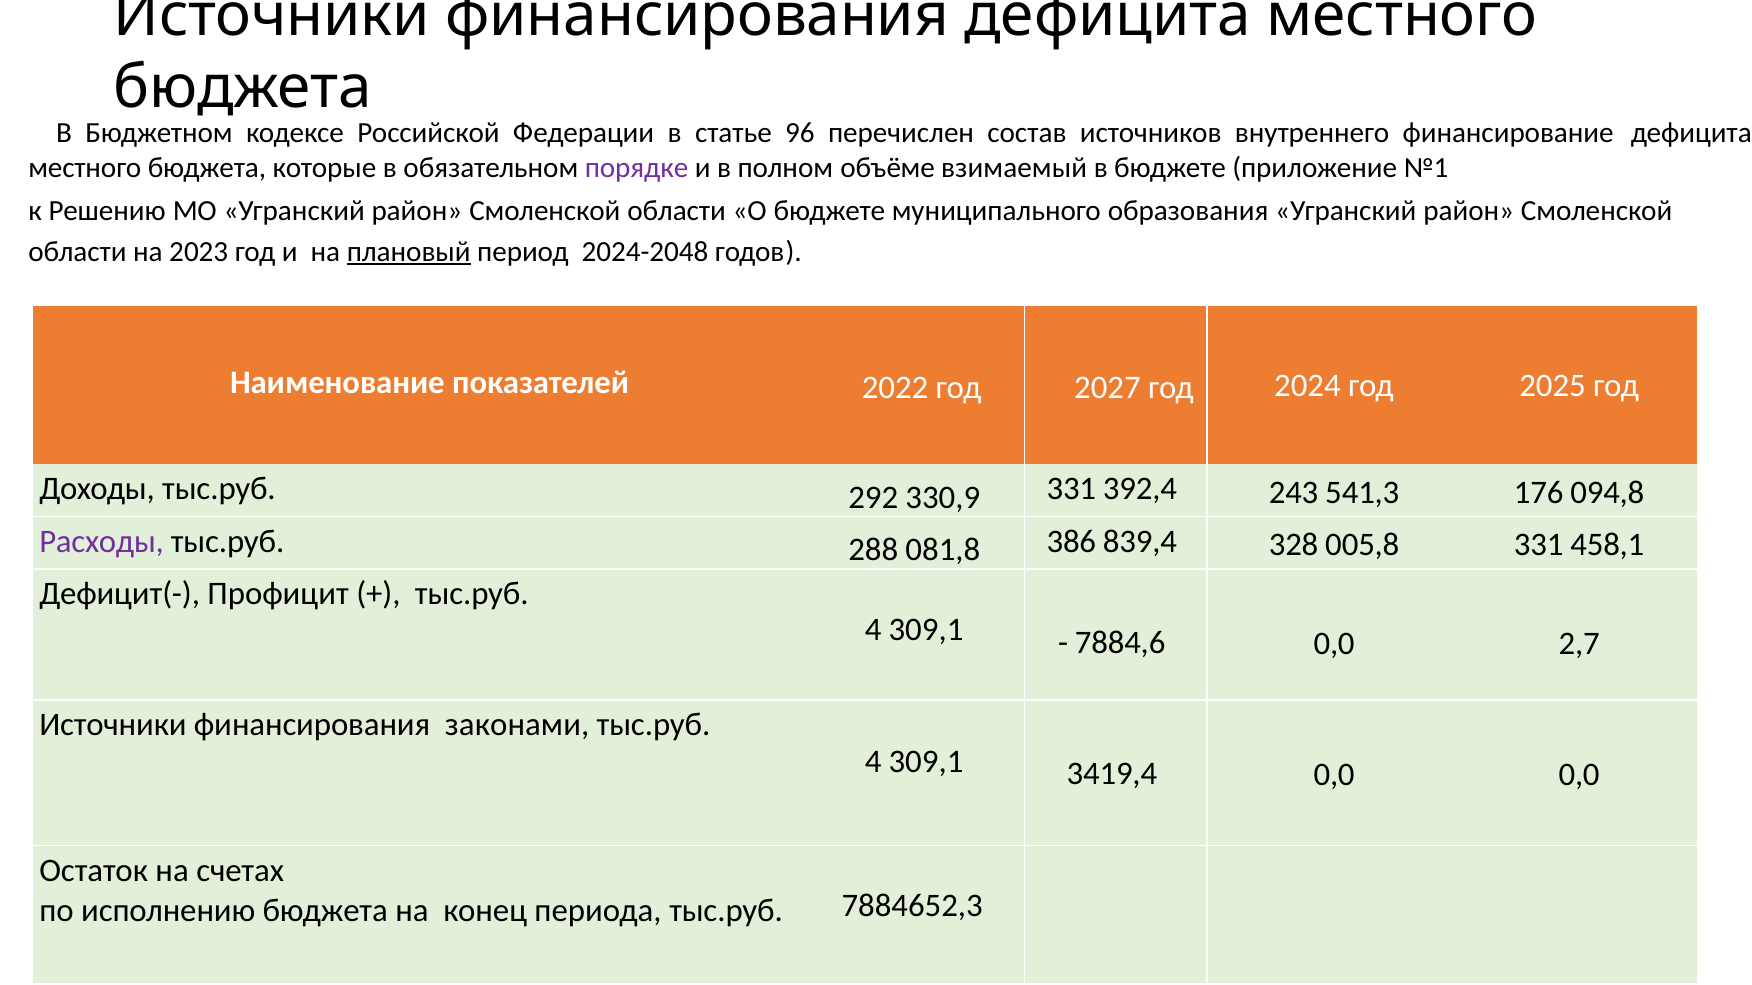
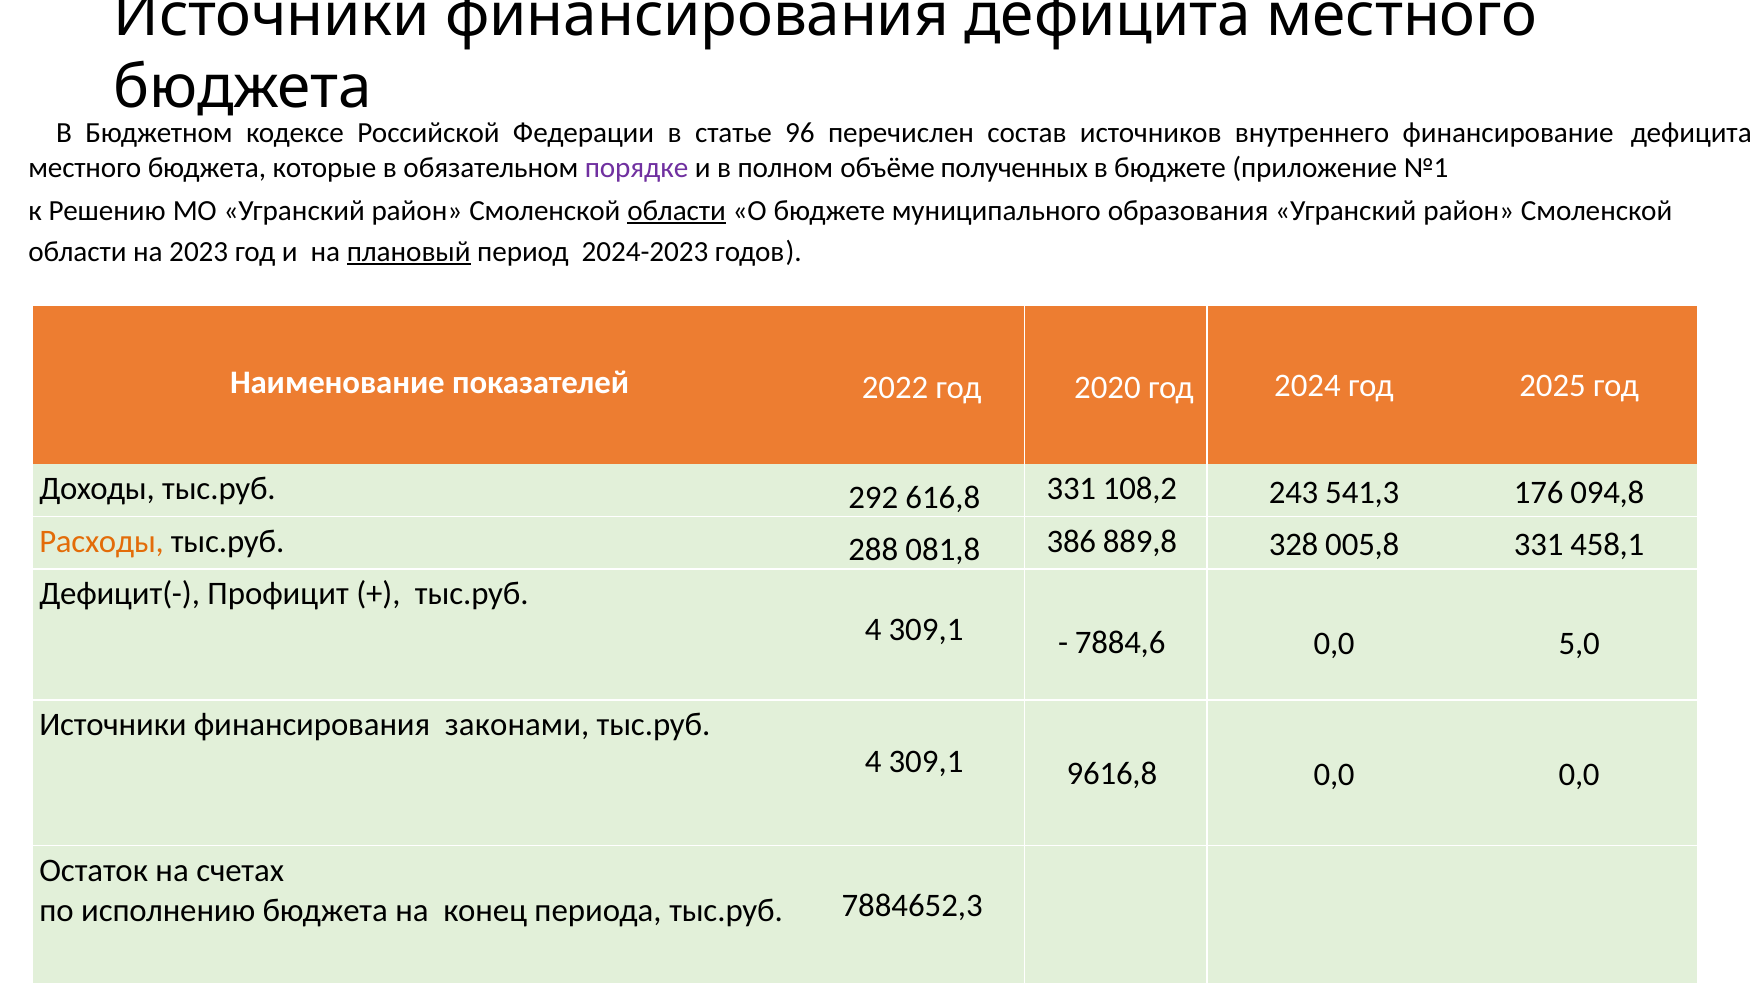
взимаемый: взимаемый -> полученных (1014, 168)
области underline: none -> present (677, 211)
2024-2048: 2024-2048 -> 2024-2023 (645, 252)
2027: 2027 -> 2020 (1107, 388)
330,9: 330,9 -> 616,8 (943, 498)
392,4: 392,4 -> 108,2 (1140, 489)
Расходы colour: purple -> orange (102, 542)
839,4: 839,4 -> 889,8 (1140, 542)
2,7: 2,7 -> 5,0 (1579, 644)
3419,4: 3419,4 -> 9616,8 (1112, 774)
